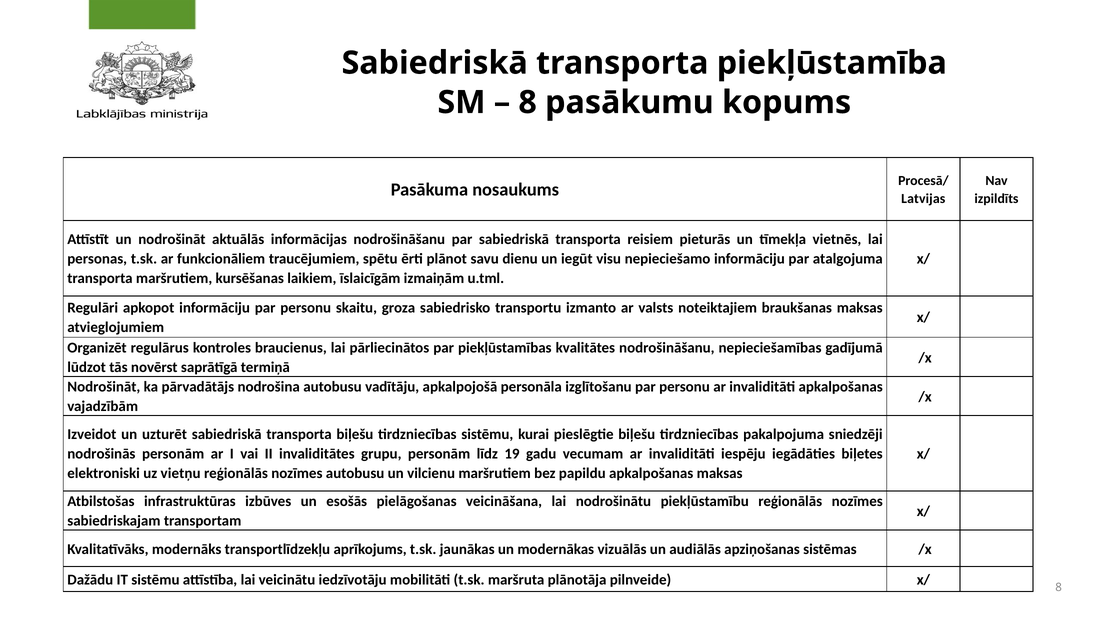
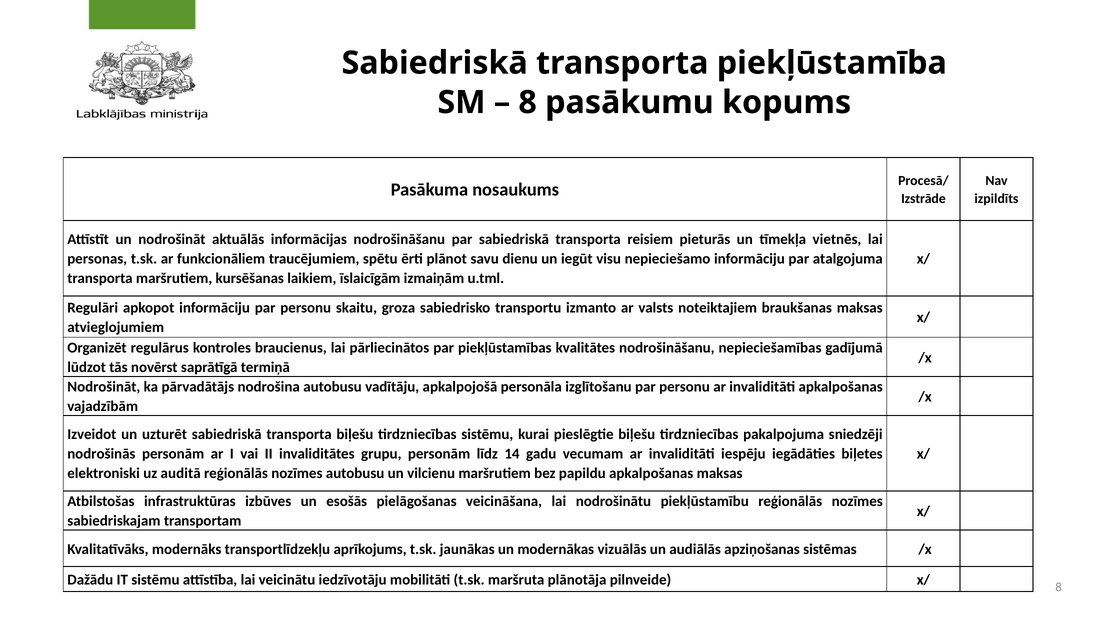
Latvijas: Latvijas -> Izstrāde (923, 199)
19: 19 -> 14 (512, 454)
vietņu: vietņu -> auditā (181, 474)
